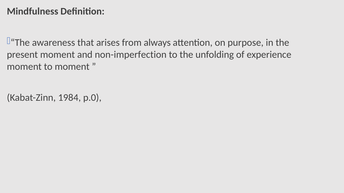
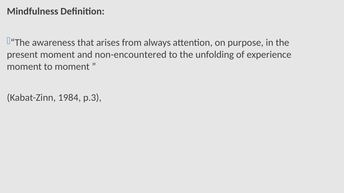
non-imperfection: non-imperfection -> non-encountered (131, 55)
p.0: p.0 -> p.3 (92, 98)
